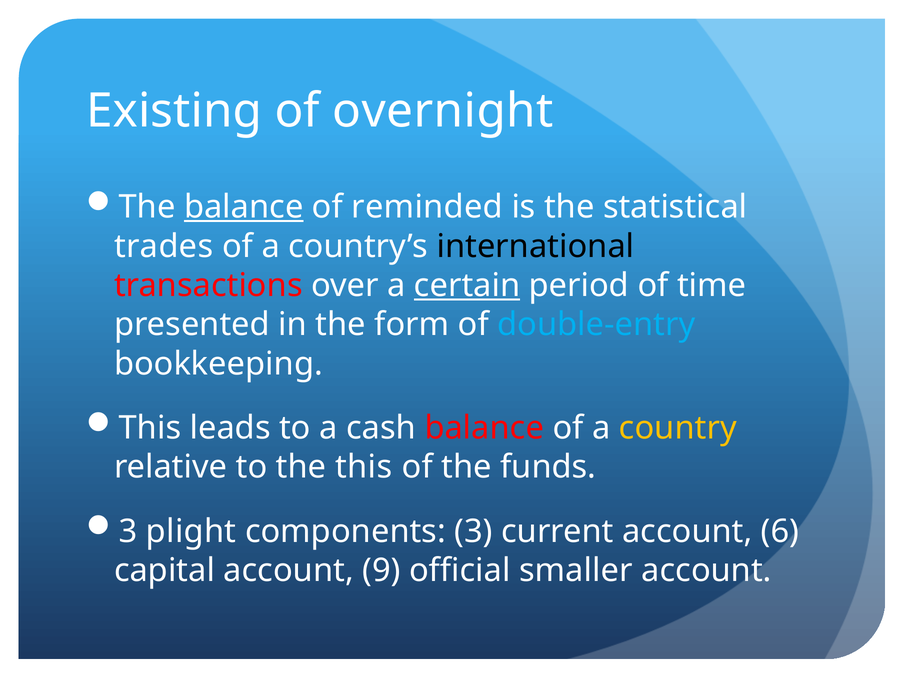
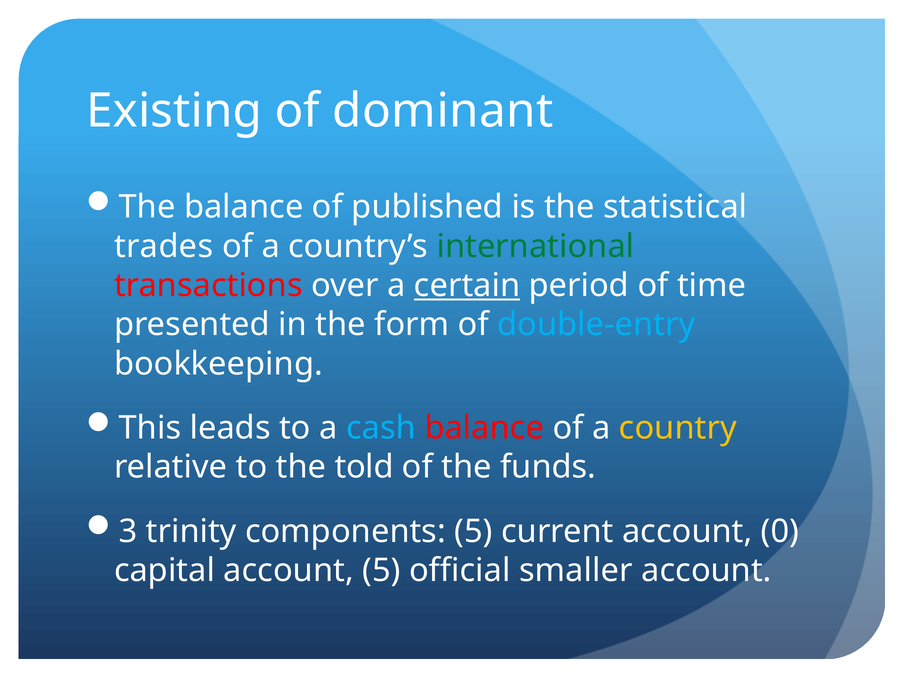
overnight: overnight -> dominant (443, 111)
balance underline: present -> none (244, 207)
reminded: reminded -> published (427, 207)
international colour: black -> green (535, 246)
cash colour: white -> light blue (381, 428)
the this: this -> told (364, 467)
plight: plight -> trinity (191, 531)
components 3: 3 -> 5 (474, 531)
6: 6 -> 0 (780, 531)
account 9: 9 -> 5 (381, 571)
